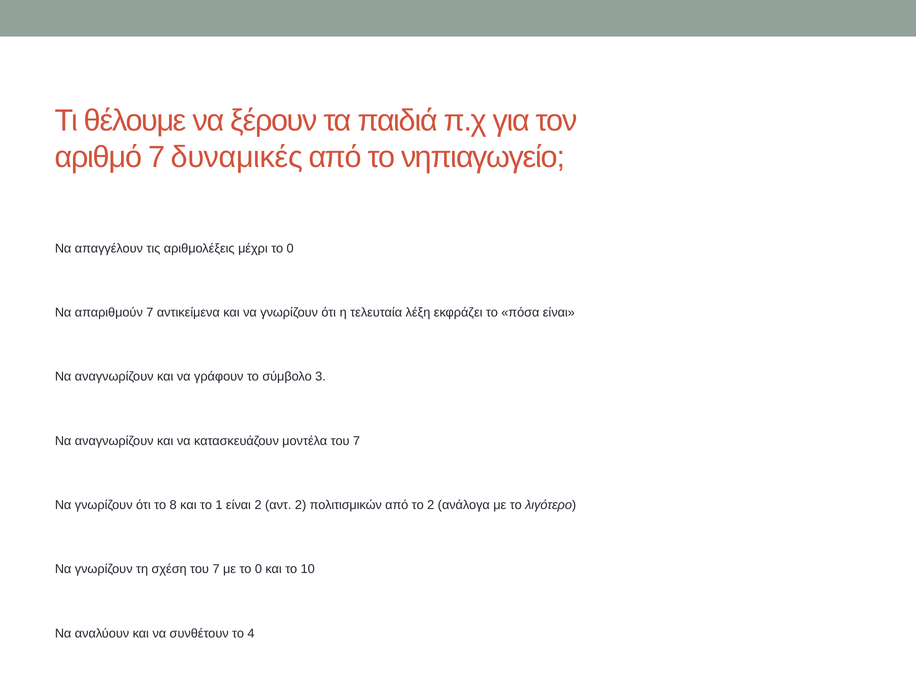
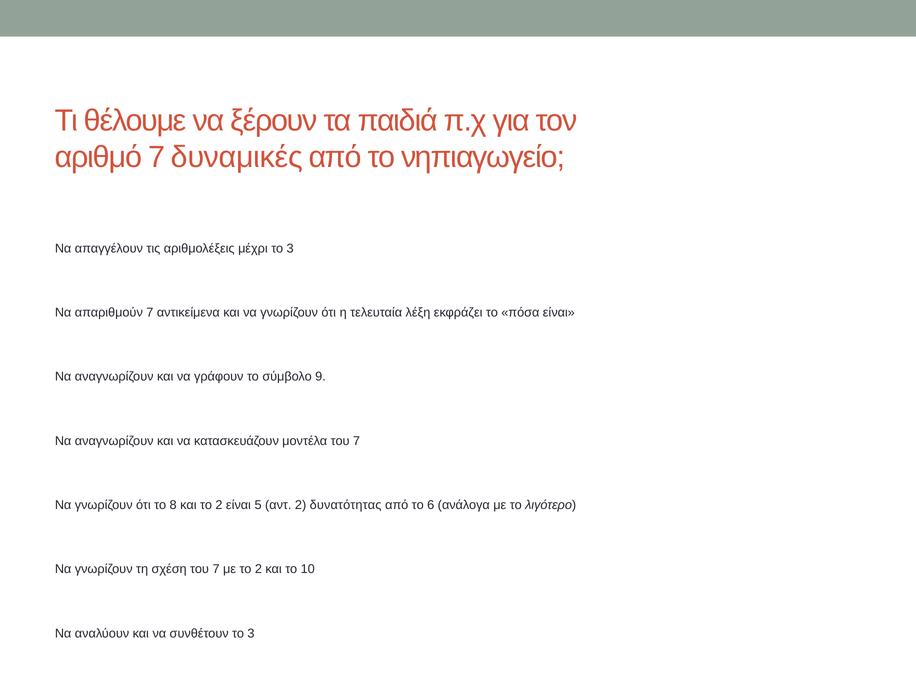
μέχρι το 0: 0 -> 3 (290, 248)
3: 3 -> 9 (321, 377)
και το 1: 1 -> 2 (219, 505)
είναι 2: 2 -> 5 (258, 505)
πολιτισμικών: πολιτισμικών -> δυνατότητας (346, 505)
το 2: 2 -> 6 (431, 505)
με το 0: 0 -> 2 (258, 569)
συνθέτουν το 4: 4 -> 3 (251, 633)
